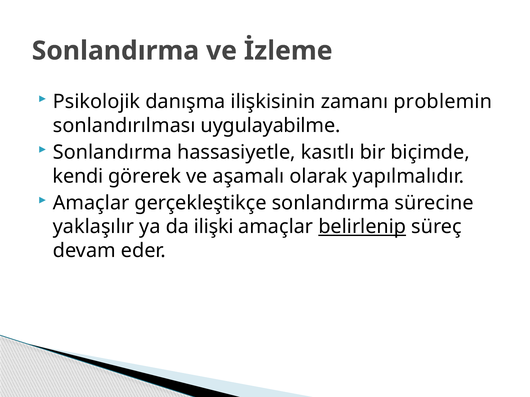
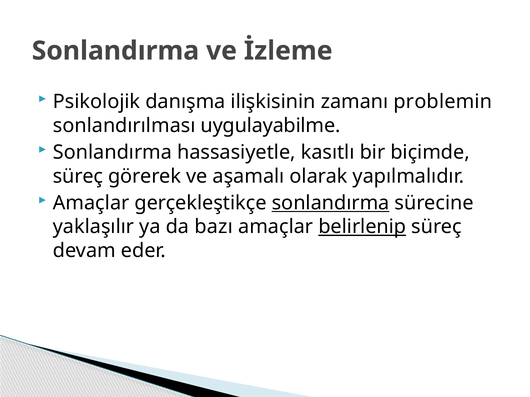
kendi: kendi -> süreç (78, 176)
sonlandırma underline: none -> present (331, 203)
ilişki: ilişki -> bazı (214, 227)
